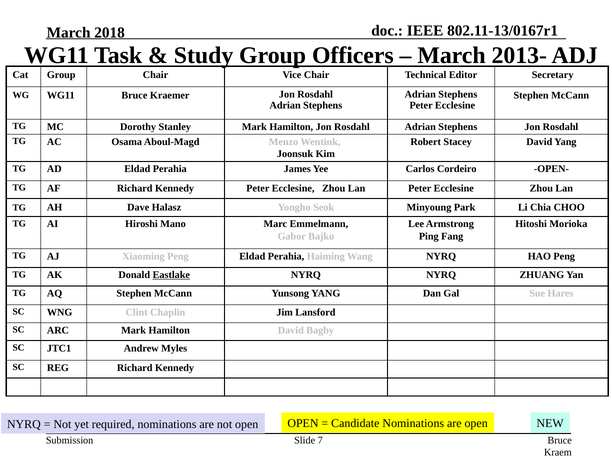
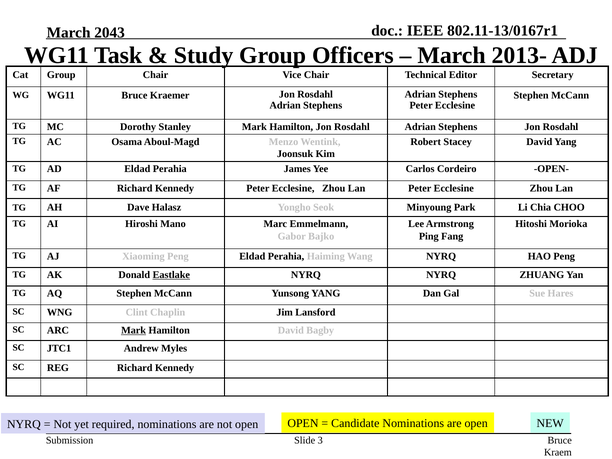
2018: 2018 -> 2043 (110, 33)
Mark underline: none -> present (134, 330)
7: 7 -> 3 (320, 440)
